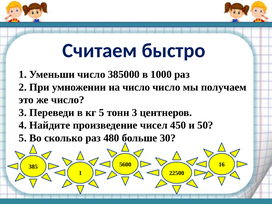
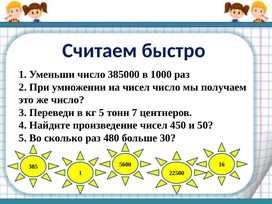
на число: число -> чисел (136, 87)
тонн 3: 3 -> 7 (135, 113)
